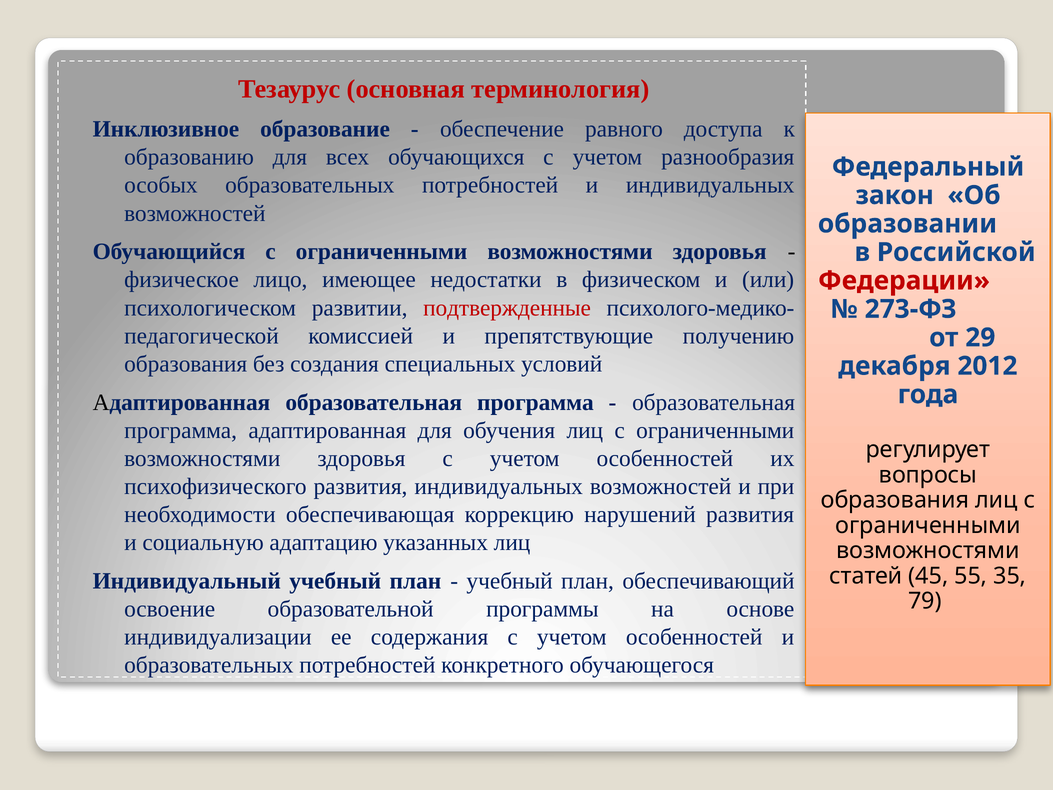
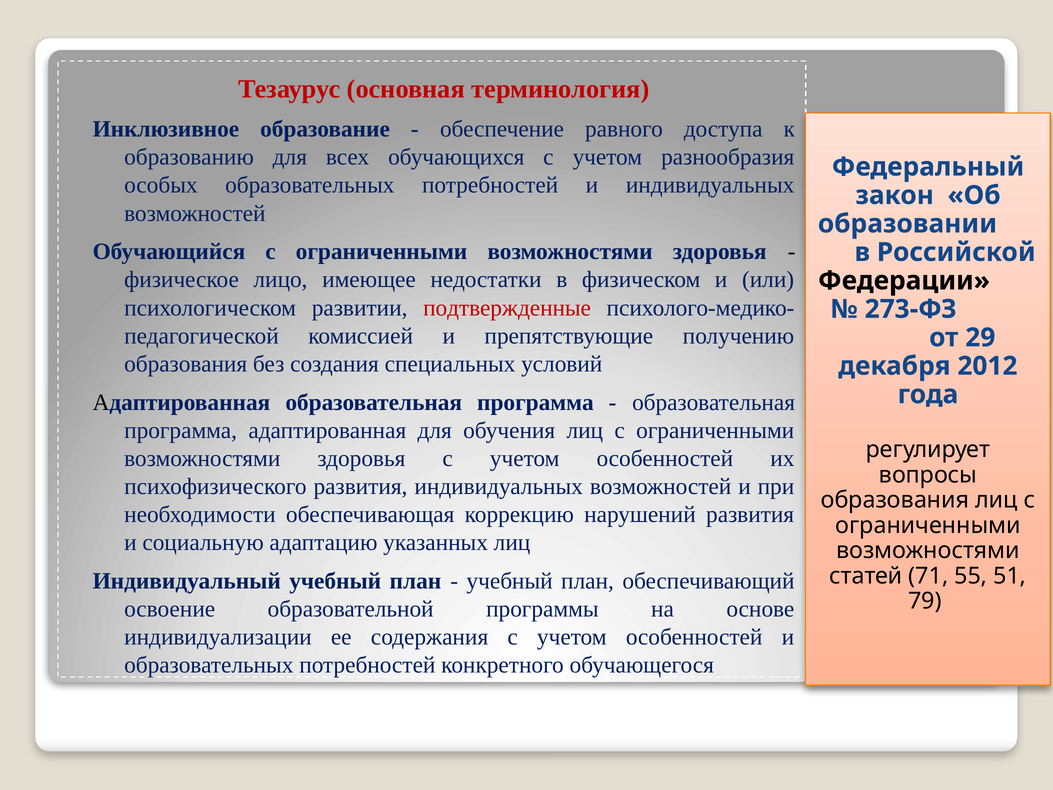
Федерации colour: red -> black (904, 281)
45: 45 -> 71 (928, 576)
35: 35 -> 51 (1010, 576)
